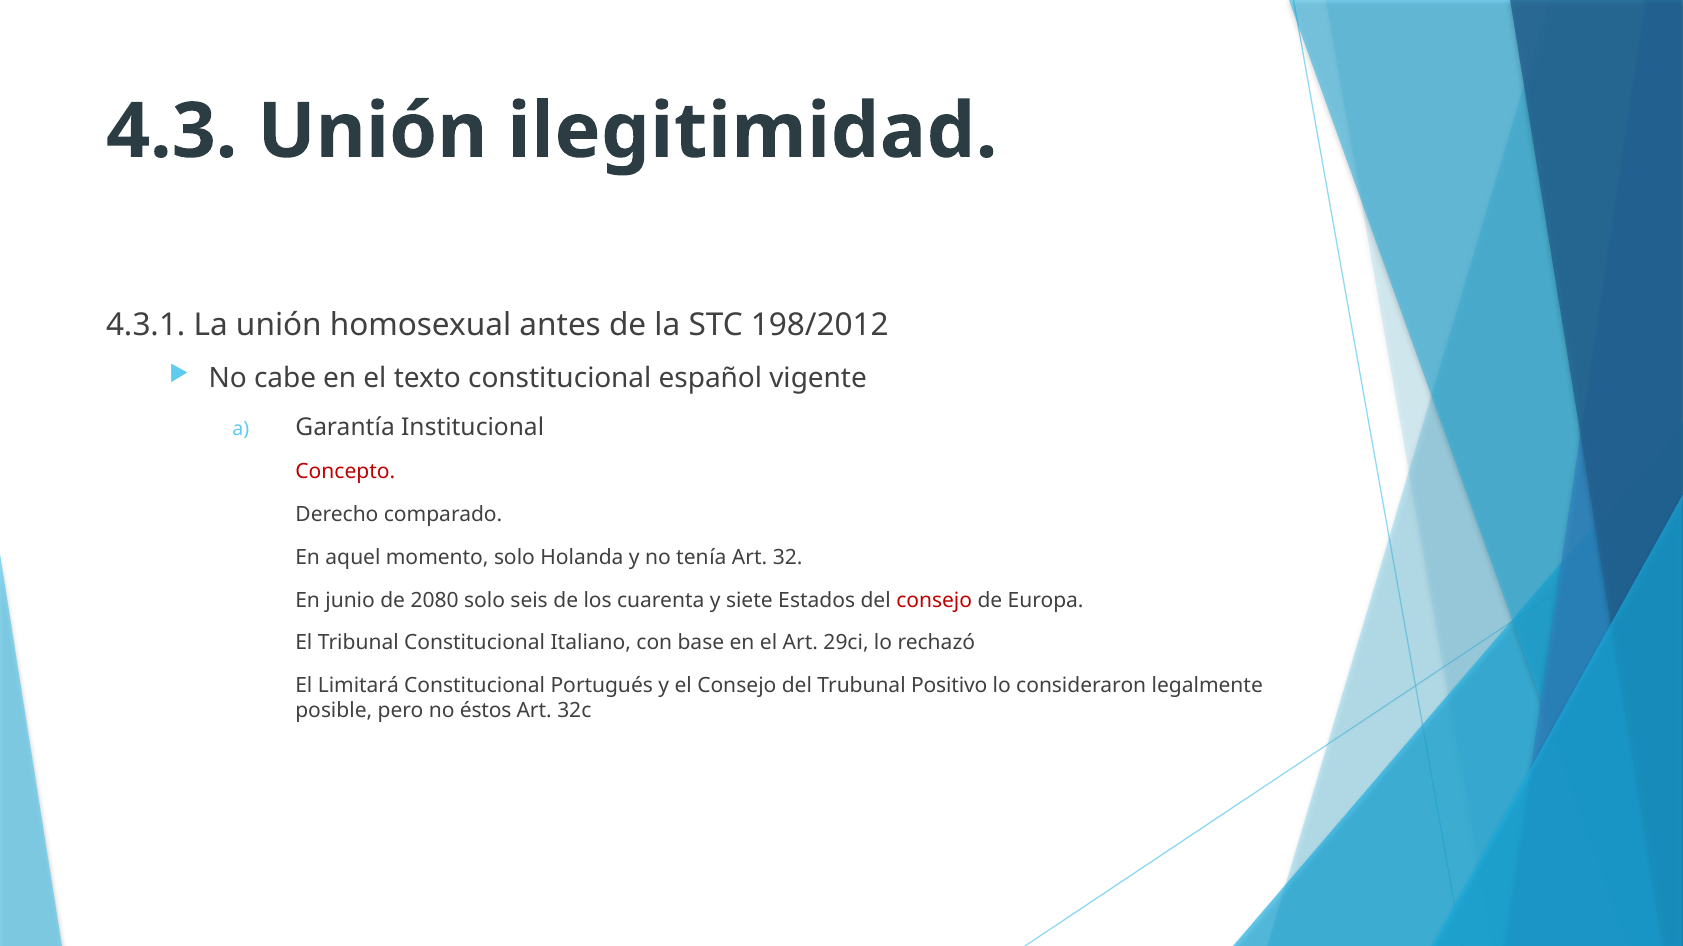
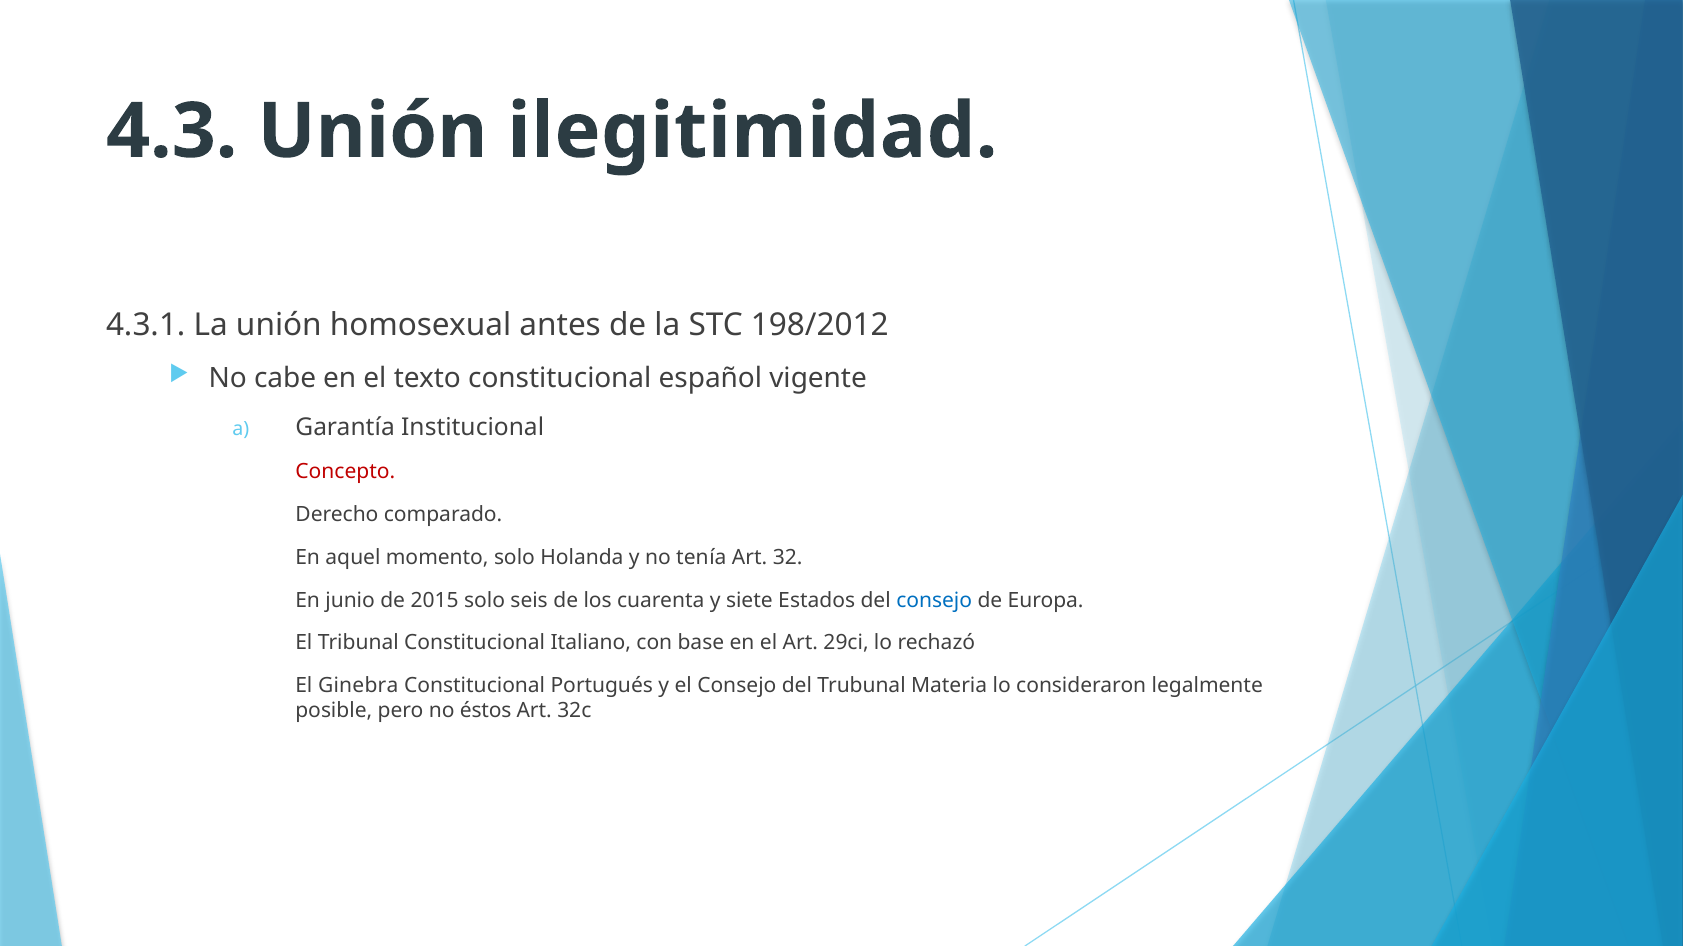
2080: 2080 -> 2015 (435, 601)
consejo colour: red -> blue (934, 601)
Limitará: Limitará -> Ginebra (358, 686)
Positivo: Positivo -> Materia (949, 686)
